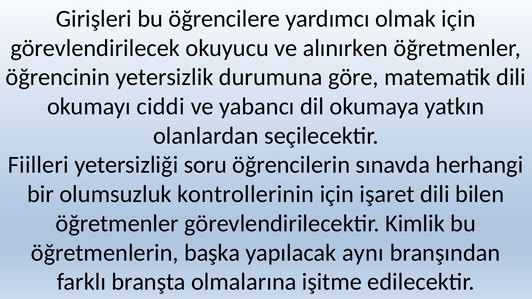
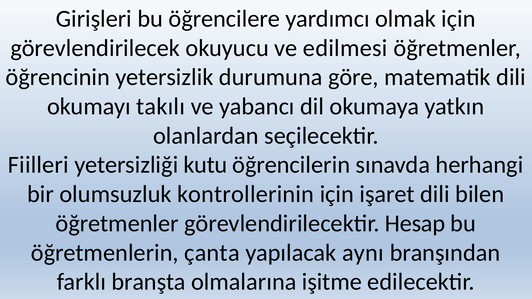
alınırken: alınırken -> edilmesi (345, 48)
ciddi: ciddi -> takılı (161, 107)
soru: soru -> kutu (205, 165)
Kimlik: Kimlik -> Hesap (415, 224)
başka: başka -> çanta (212, 253)
